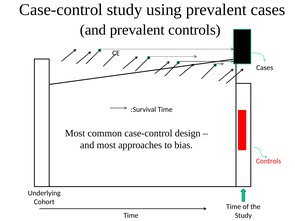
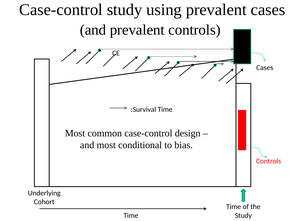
approaches: approaches -> conditional (140, 145)
